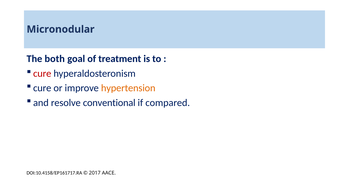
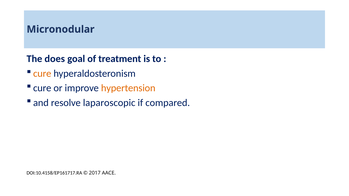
both: both -> does (55, 59)
cure colour: red -> orange (42, 74)
conventional: conventional -> laparoscopic (109, 103)
